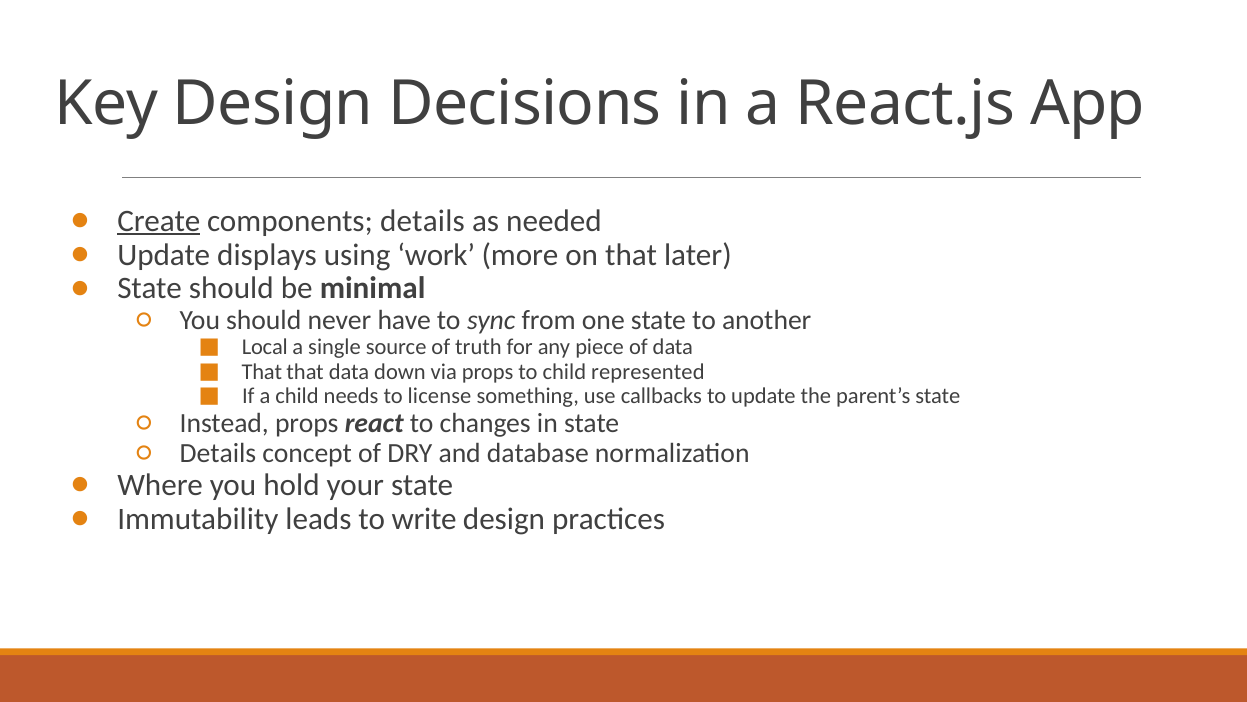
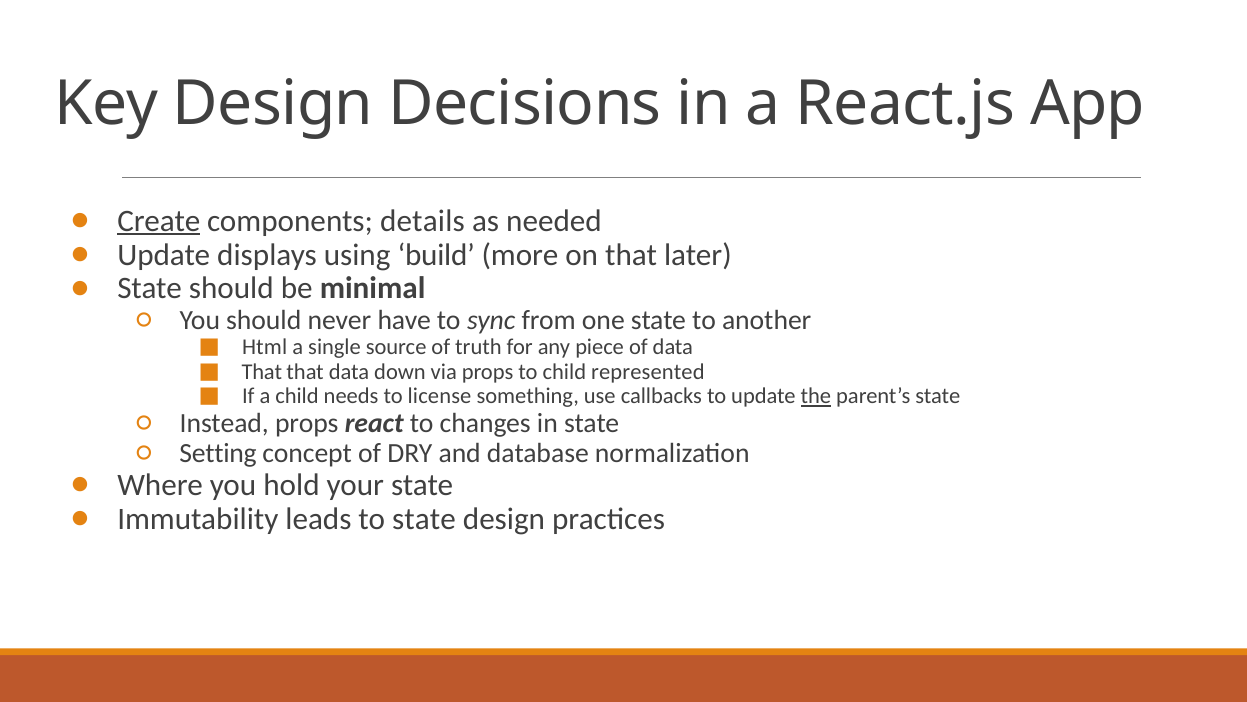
work: work -> build (436, 255)
Local: Local -> Html (265, 347)
the underline: none -> present (816, 396)
Details: Details -> Setting (218, 453)
to write: write -> state (424, 518)
